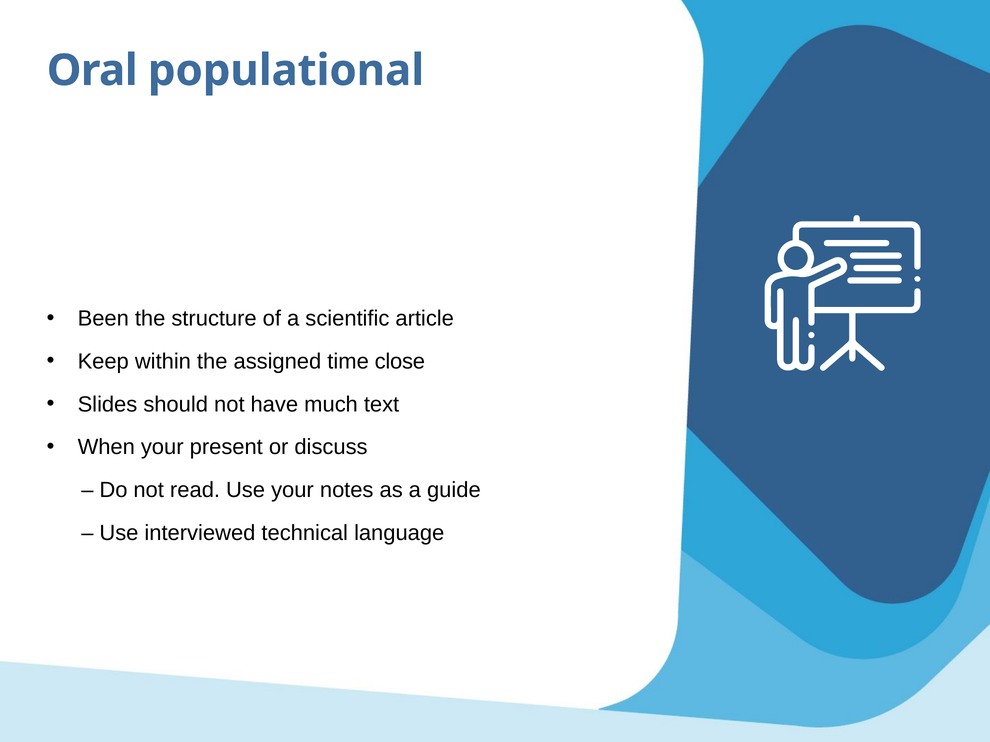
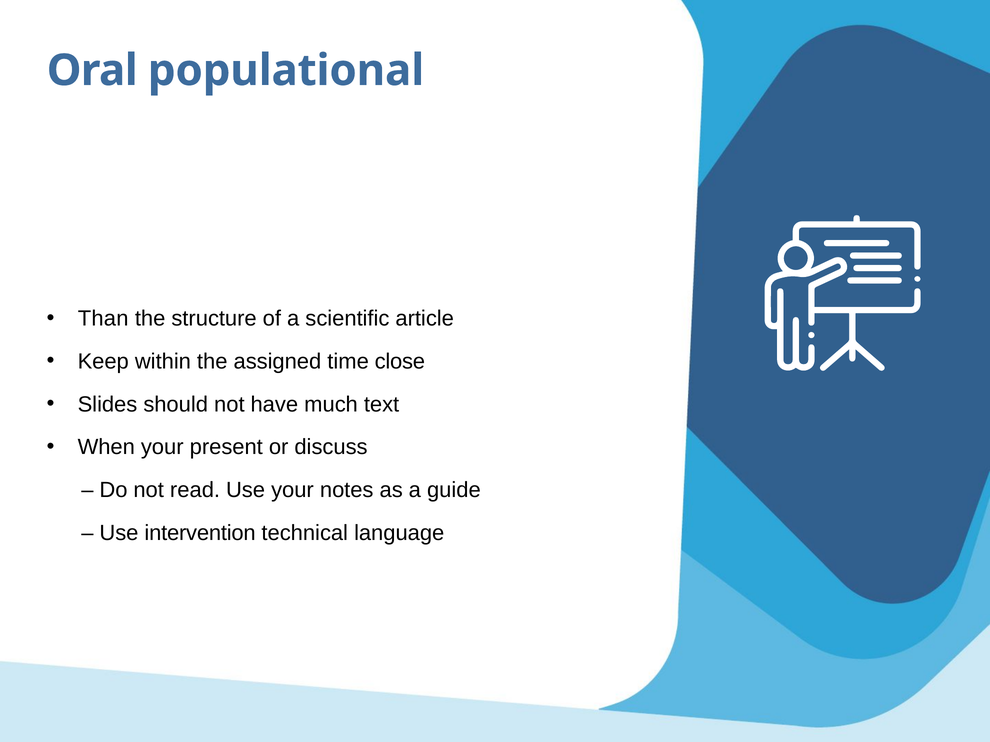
Been: Been -> Than (103, 319)
interviewed: interviewed -> intervention (200, 533)
